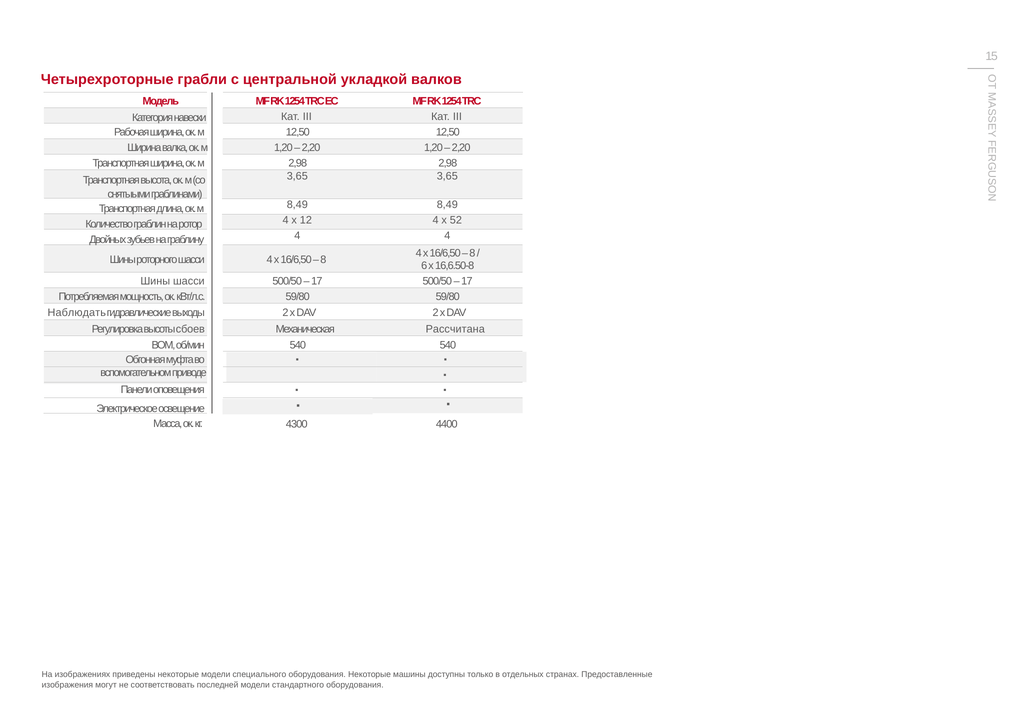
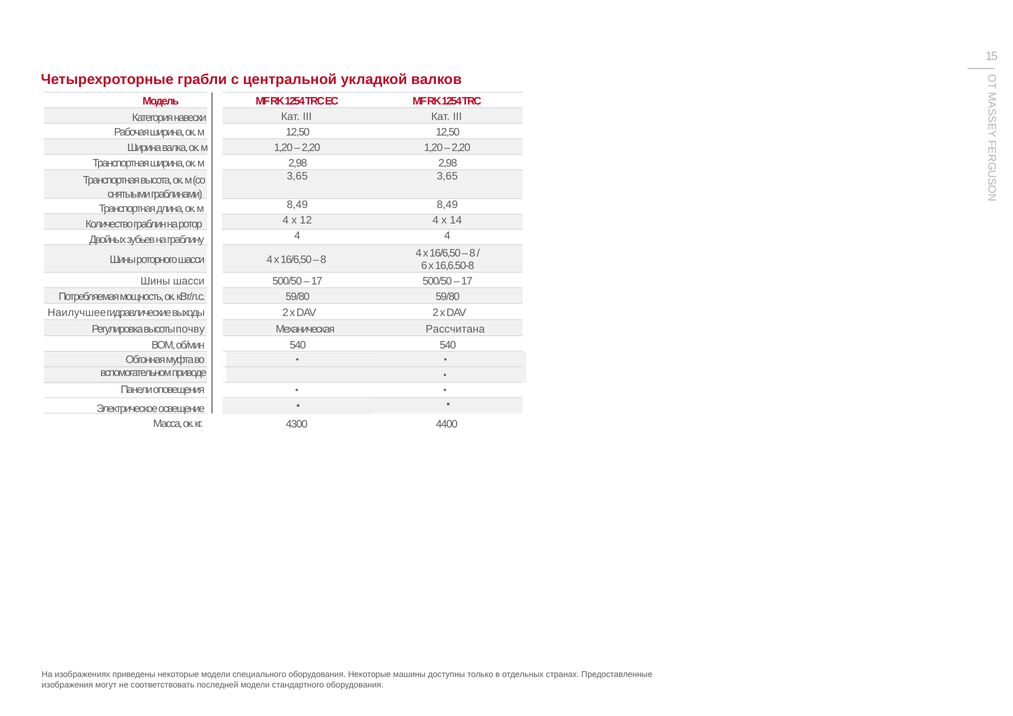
52: 52 -> 14 (456, 220)
Наблюдать: Наблюдать -> Наилучшее (77, 313)
сбоев: сбоев -> почву (190, 330)
